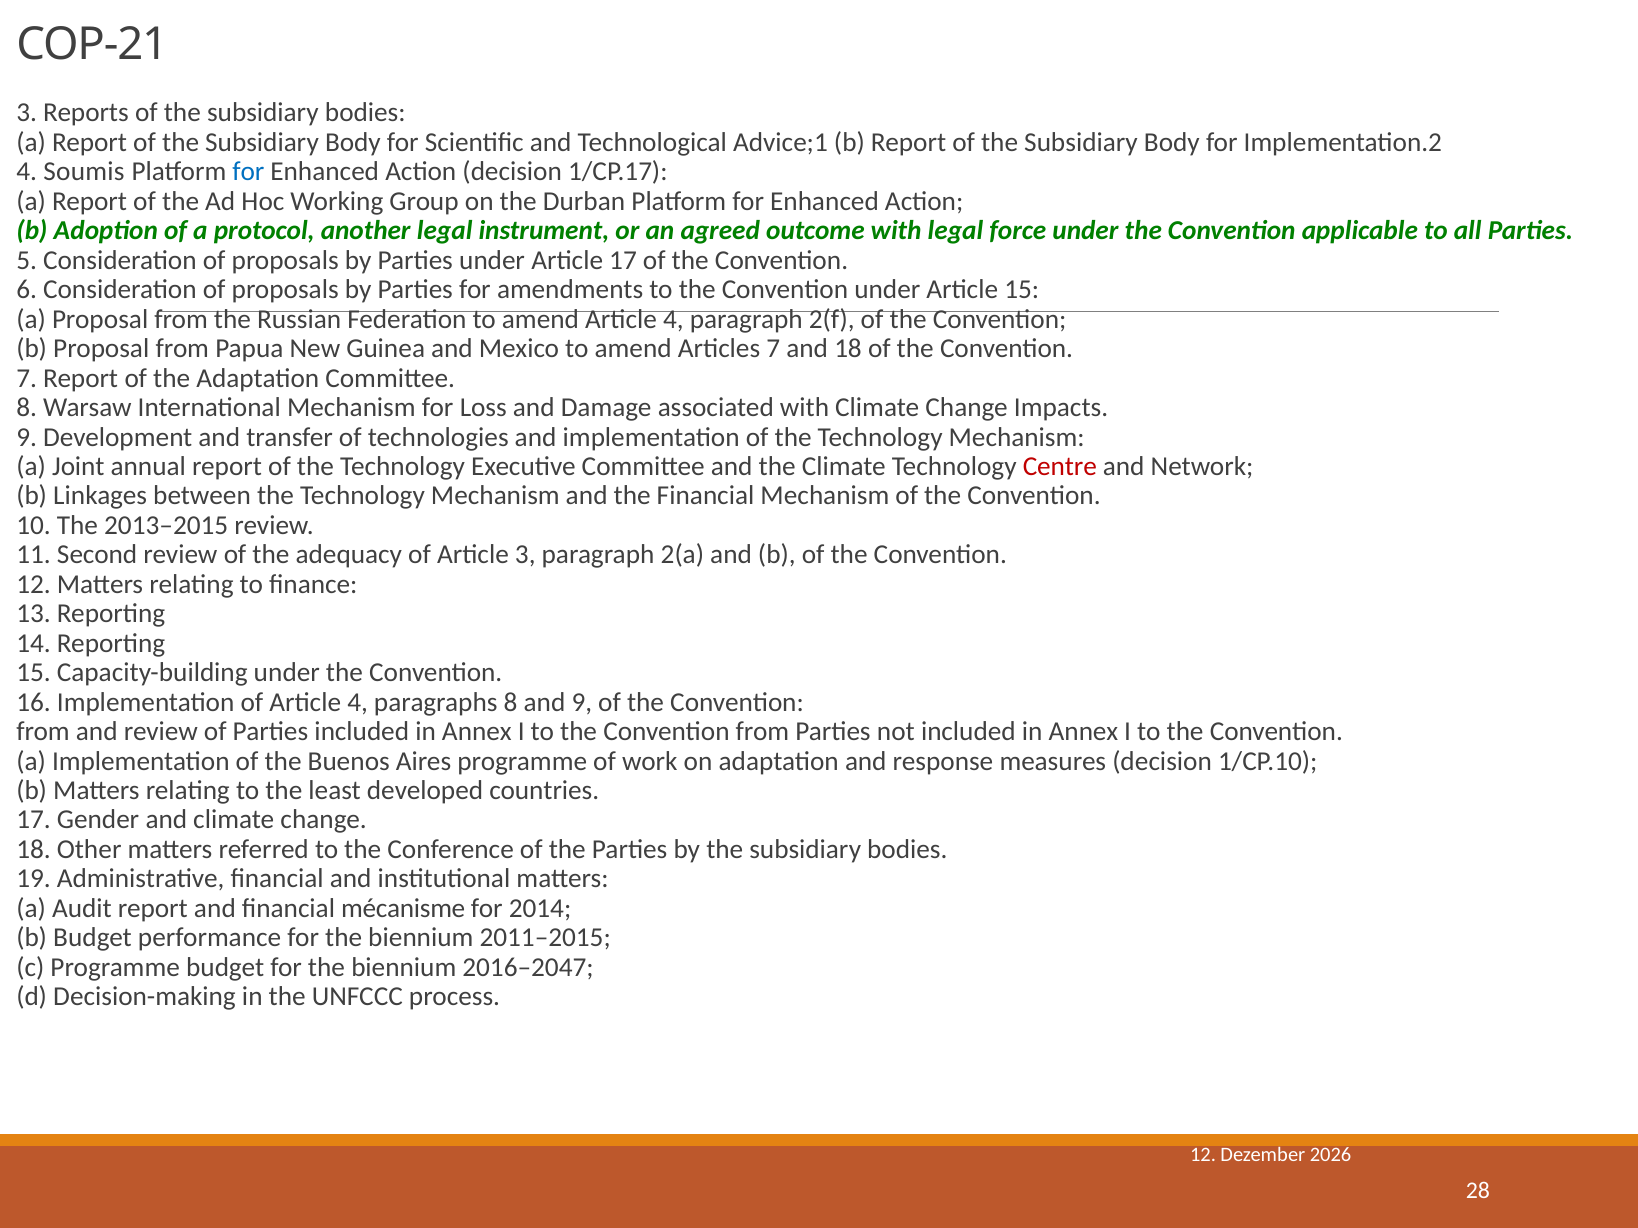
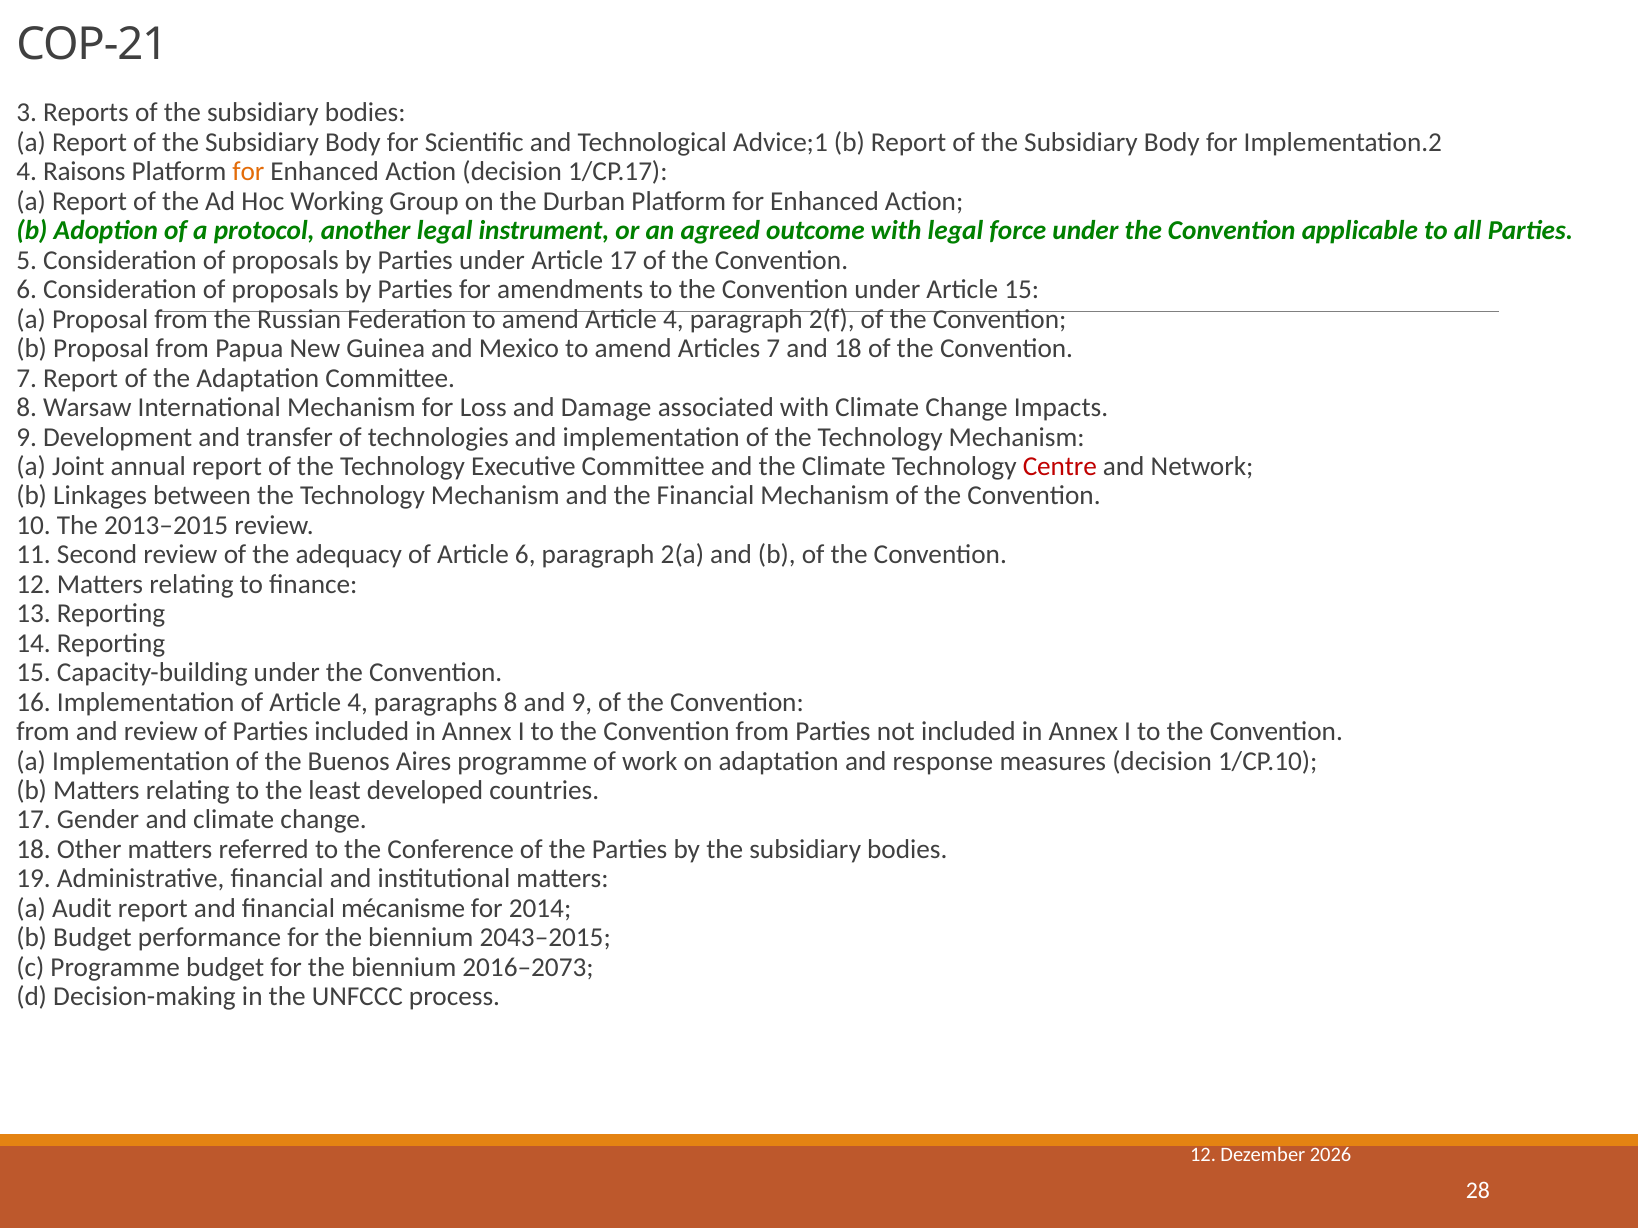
Soumis: Soumis -> Raisons (84, 172)
for colour: blue -> orange (248, 172)
Article 3: 3 -> 6 (525, 555)
2011–2015: 2011–2015 -> 2043–2015 (545, 938)
2016–2047: 2016–2047 -> 2016–2073 (528, 968)
